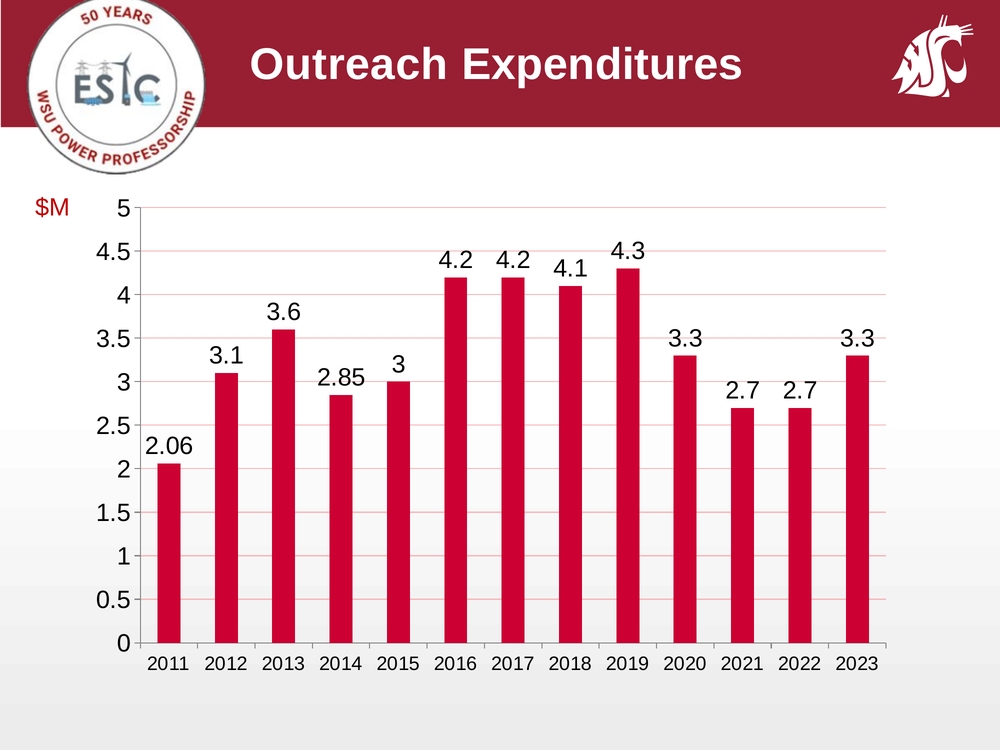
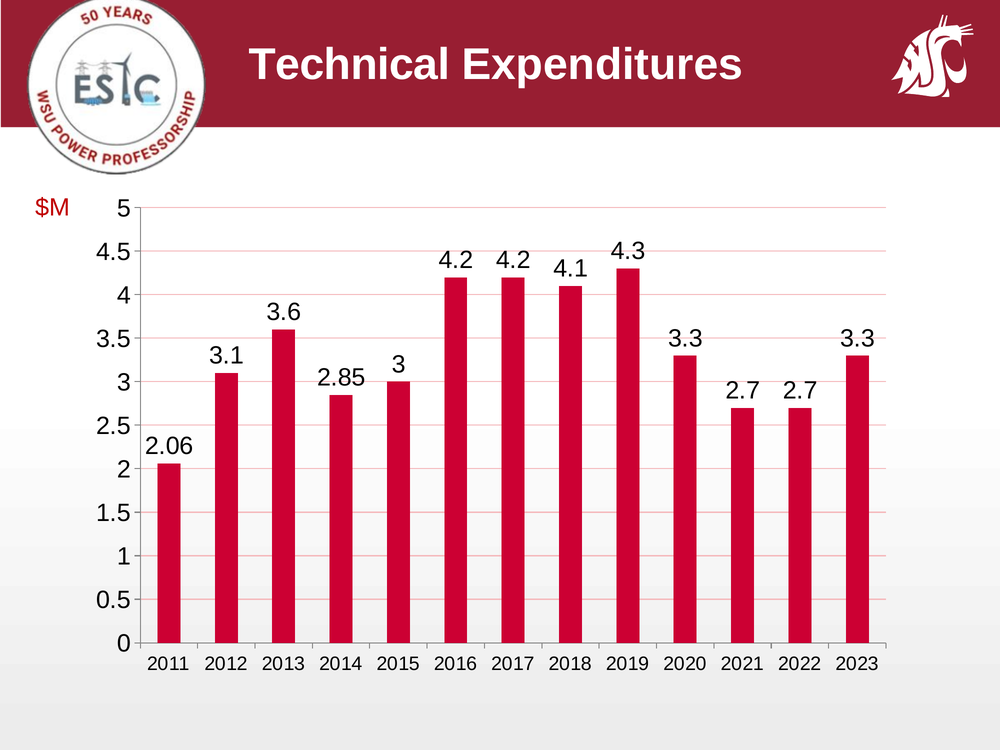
Outreach: Outreach -> Technical (349, 65)
